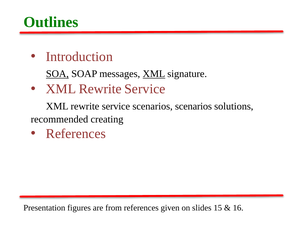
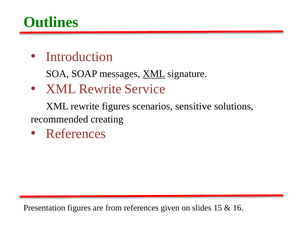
SOA underline: present -> none (57, 74)
service: service -> figures (116, 106)
scenarios scenarios: scenarios -> sensitive (193, 106)
